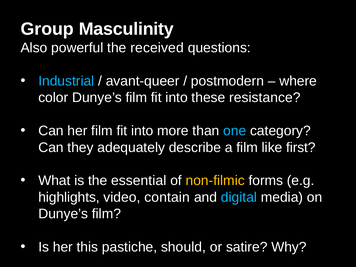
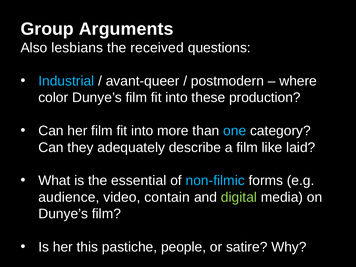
Masculinity: Masculinity -> Arguments (126, 29)
powerful: powerful -> lesbians (77, 48)
resistance: resistance -> production (265, 98)
first: first -> laid (301, 147)
non-filmic colour: yellow -> light blue (215, 181)
highlights: highlights -> audience (69, 197)
digital colour: light blue -> light green (239, 197)
should: should -> people (184, 247)
